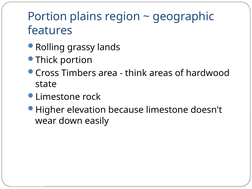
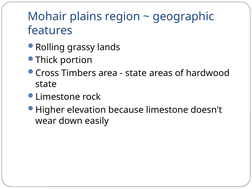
Portion: Portion -> Mohair (47, 17)
think: think -> state (136, 73)
